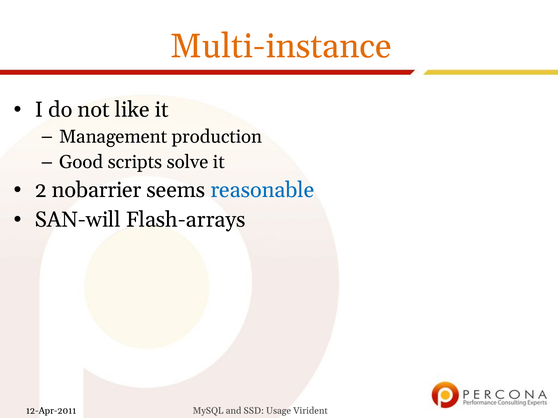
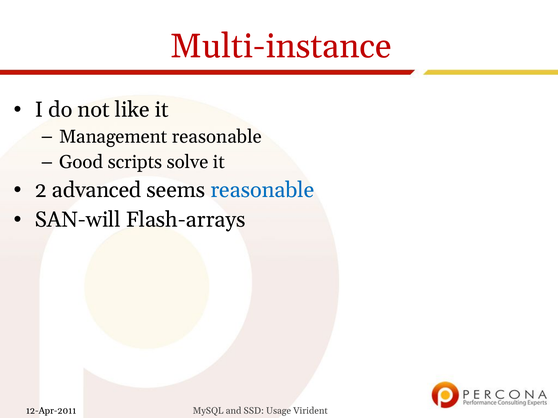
Multi-instance colour: orange -> red (281, 46)
Management production: production -> reasonable (217, 137)
nobarrier: nobarrier -> advanced (97, 190)
